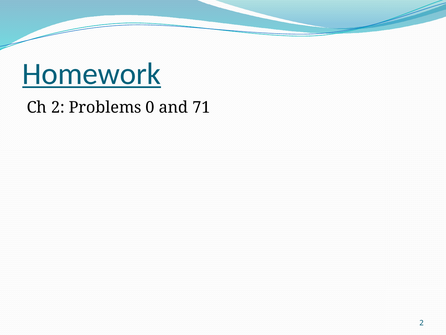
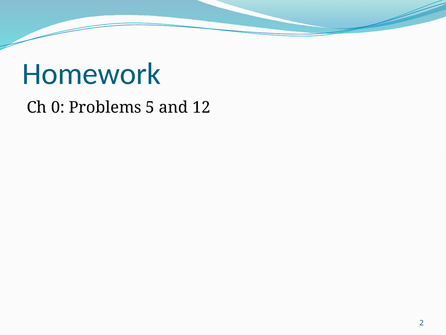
Homework underline: present -> none (92, 74)
Ch 2: 2 -> 0 (58, 107)
0: 0 -> 5 (150, 107)
71: 71 -> 12 (201, 107)
